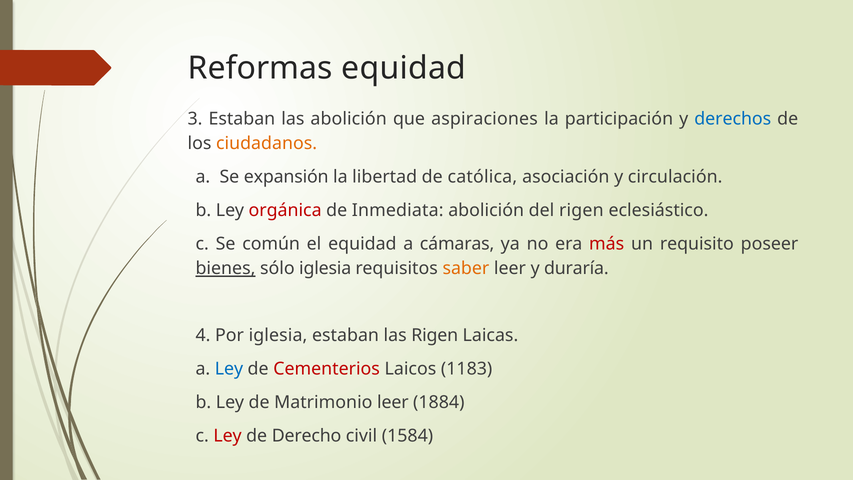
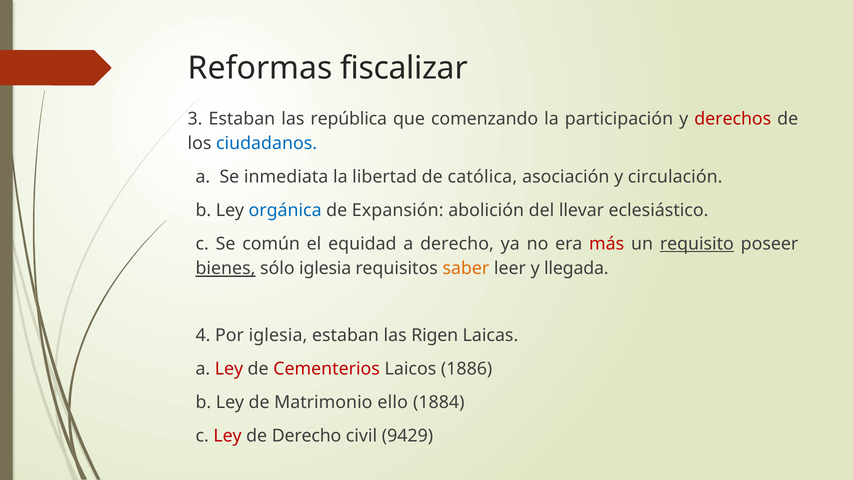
Reformas equidad: equidad -> fiscalizar (404, 68)
las abolición: abolición -> república (349, 119)
aspiraciones: aspiraciones -> comenzando (485, 119)
derechos colour: blue -> red (733, 119)
ciudadanos colour: orange -> blue (267, 144)
expansión: expansión -> inmediata (286, 177)
orgánica colour: red -> blue (285, 210)
Inmediata: Inmediata -> Expansión (398, 210)
del rigen: rigen -> llevar (581, 210)
a cámaras: cámaras -> derecho (457, 244)
requisito underline: none -> present (697, 244)
duraría: duraría -> llegada (576, 268)
Ley colour: blue -> red (229, 369)
1183: 1183 -> 1886 (467, 369)
Matrimonio leer: leer -> ello (393, 402)
1584: 1584 -> 9429 (407, 436)
